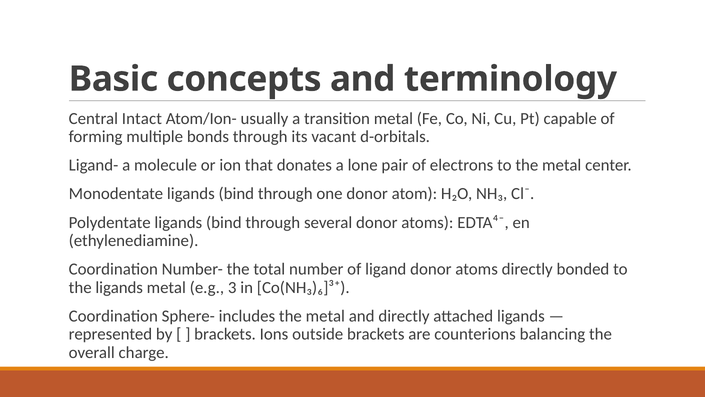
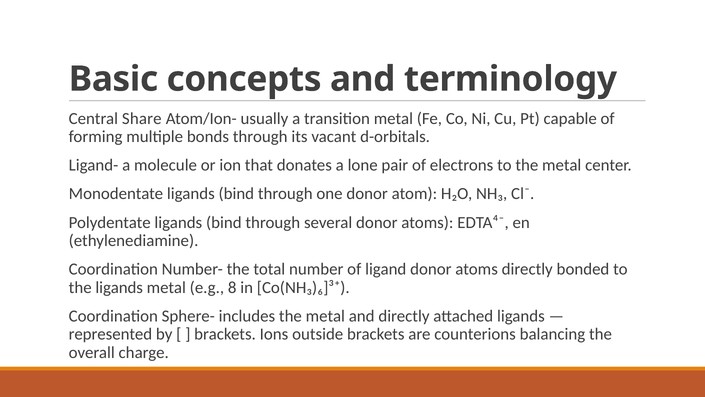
Intact: Intact -> Share (142, 118)
3: 3 -> 8 (232, 287)
